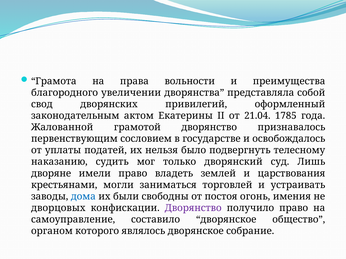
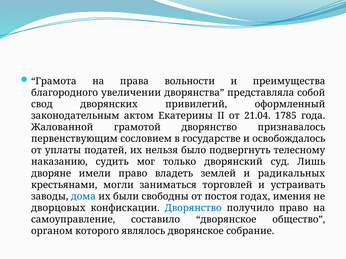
царствования: царствования -> радикальных (291, 174)
огонь: огонь -> годах (255, 197)
Дворянство colour: purple -> blue (193, 208)
